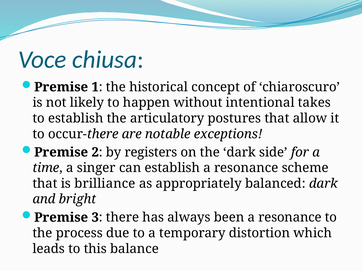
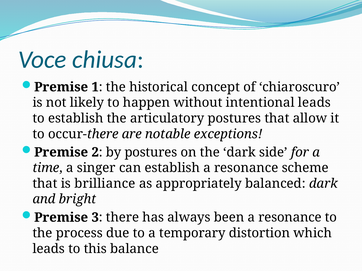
intentional takes: takes -> leads (314, 103)
by registers: registers -> postures (151, 152)
